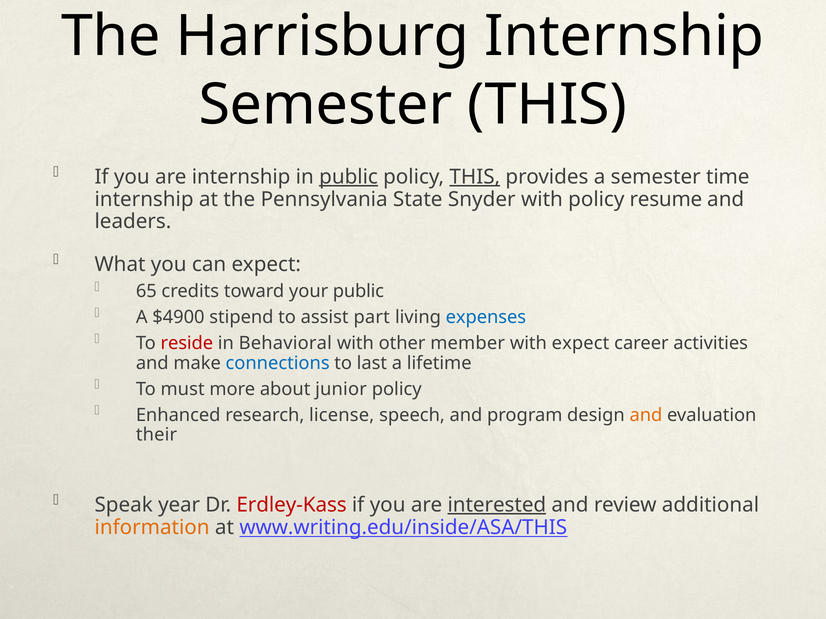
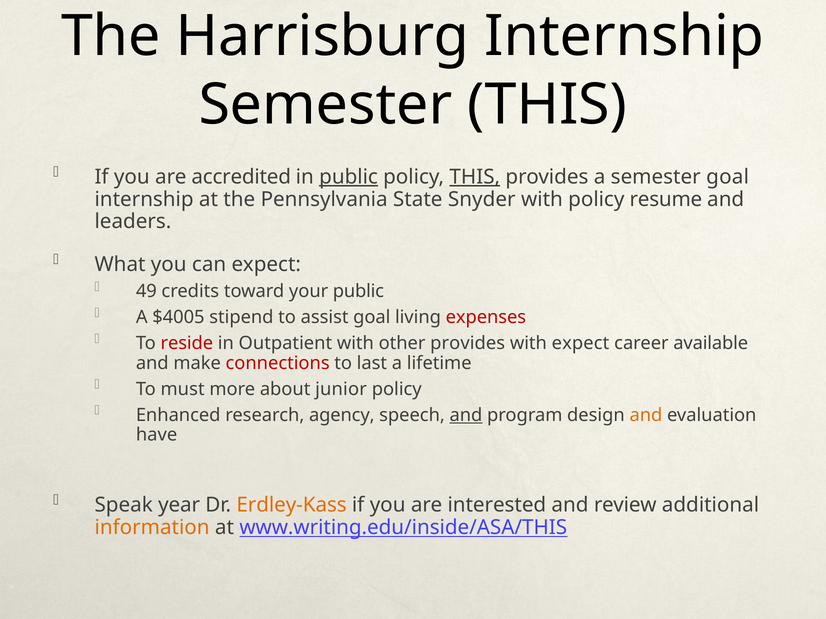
are internship: internship -> accredited (241, 177)
semester time: time -> goal (728, 177)
65: 65 -> 49 (146, 292)
$4900: $4900 -> $4005 (178, 318)
assist part: part -> goal (372, 318)
expenses colour: blue -> red (486, 318)
Behavioral: Behavioral -> Outpatient (285, 344)
other member: member -> provides (468, 344)
activities: activities -> available (711, 344)
connections colour: blue -> red (278, 363)
license: license -> agency (342, 415)
and underline: none -> present (466, 415)
their: their -> have (157, 435)
Erdley-Kass colour: red -> orange (292, 505)
interested underline: present -> none (497, 505)
